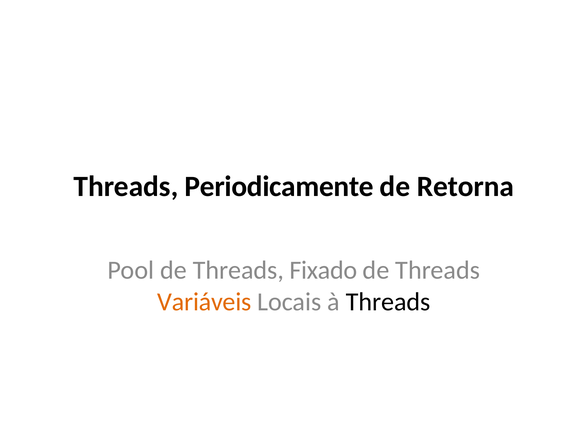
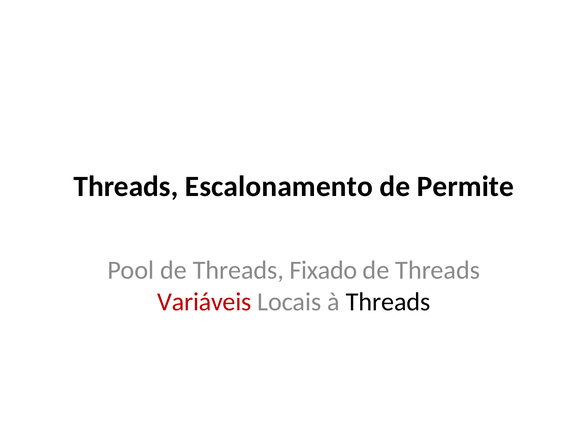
Periodicamente: Periodicamente -> Escalonamento (279, 186)
Retorna: Retorna -> Permite (465, 186)
Variáveis colour: orange -> red (204, 302)
